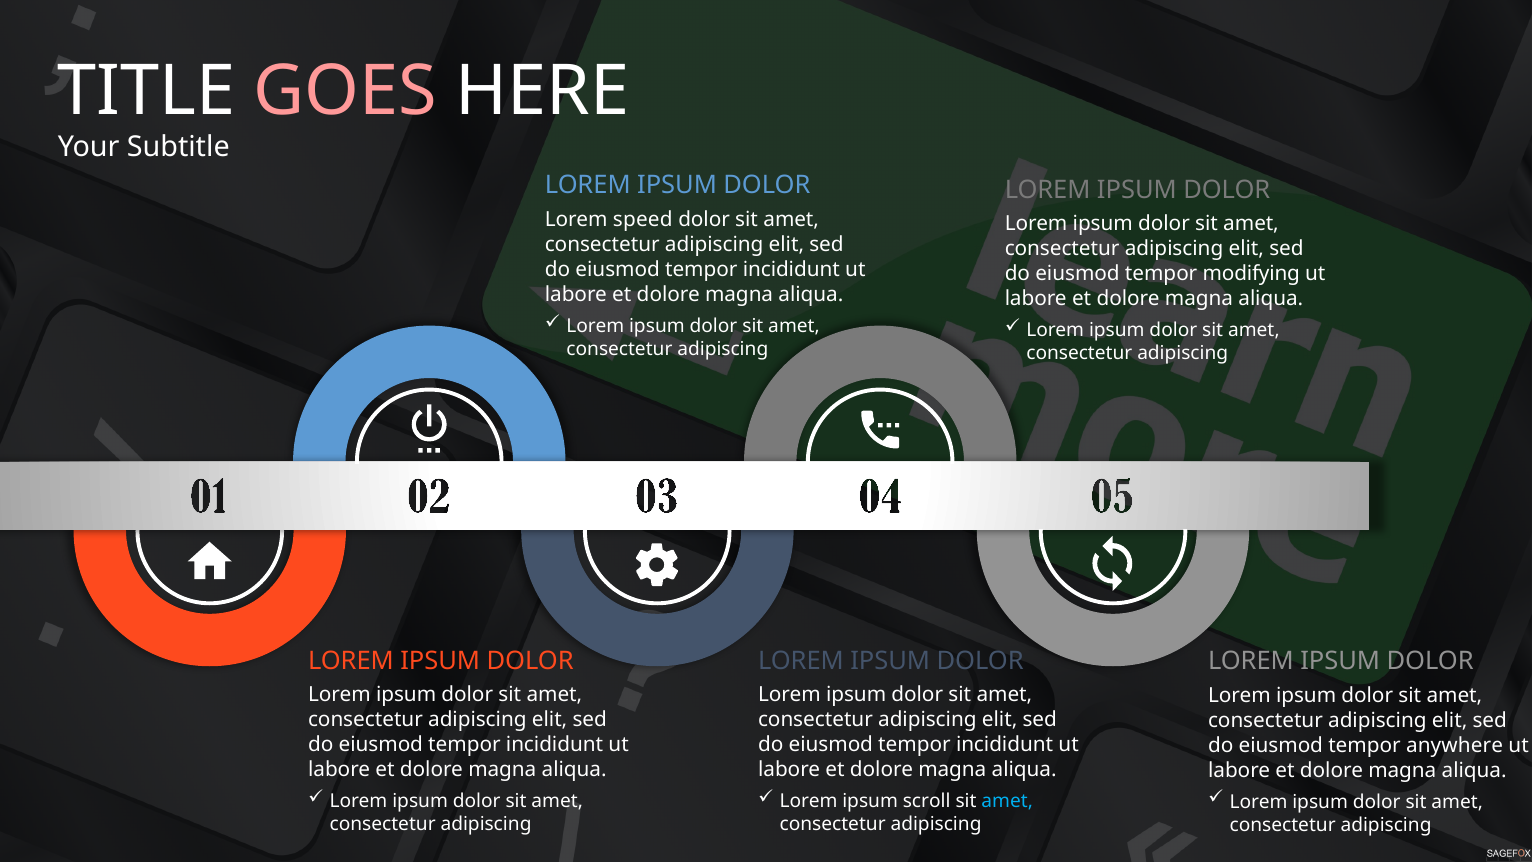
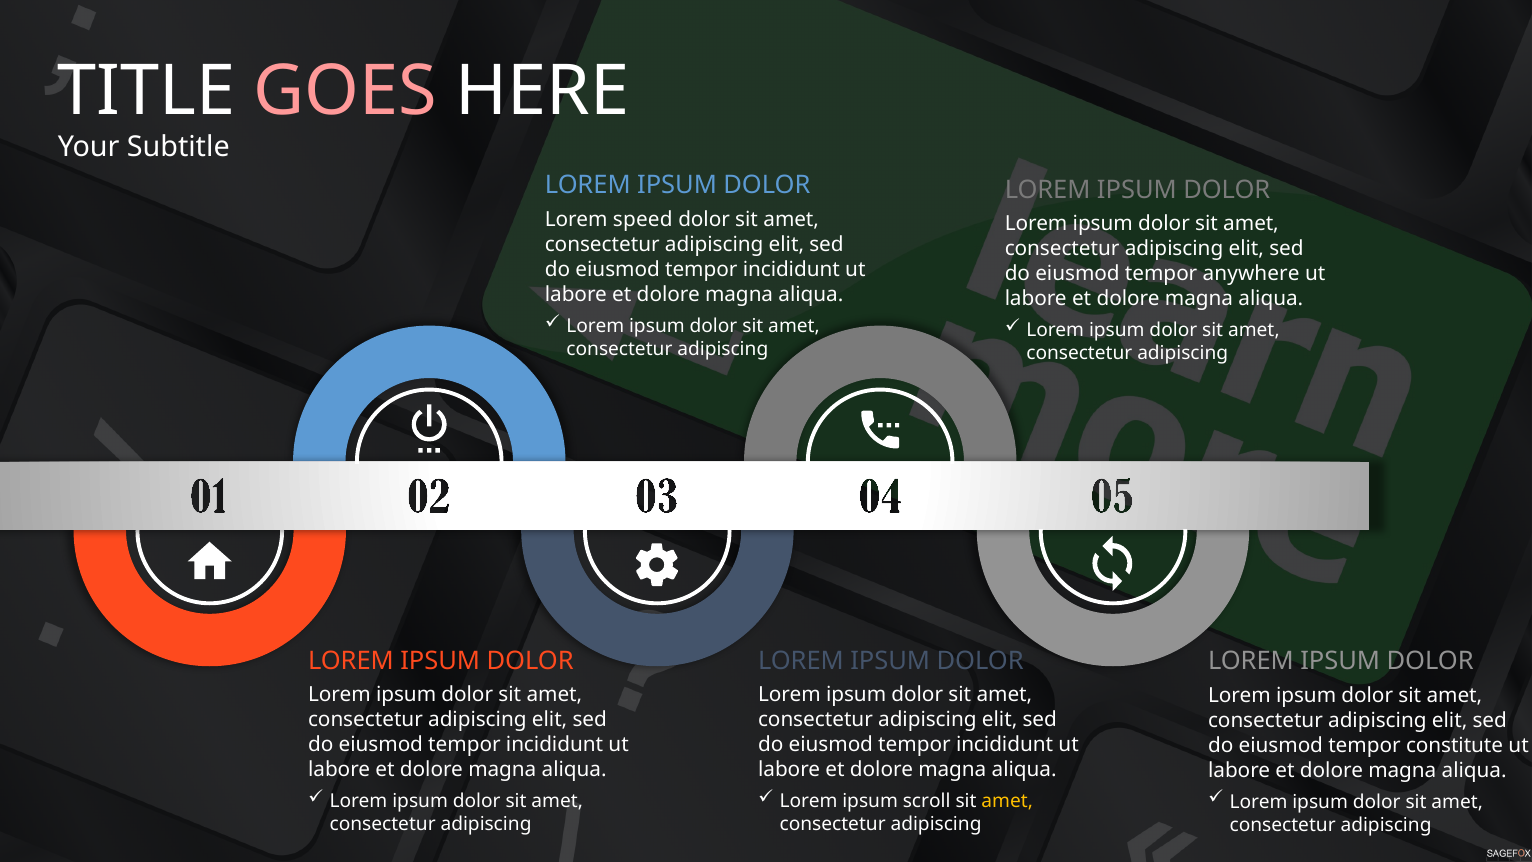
modifying: modifying -> anywhere (1251, 274)
anywhere: anywhere -> constitute (1455, 745)
amet colour: light blue -> yellow (1007, 801)
